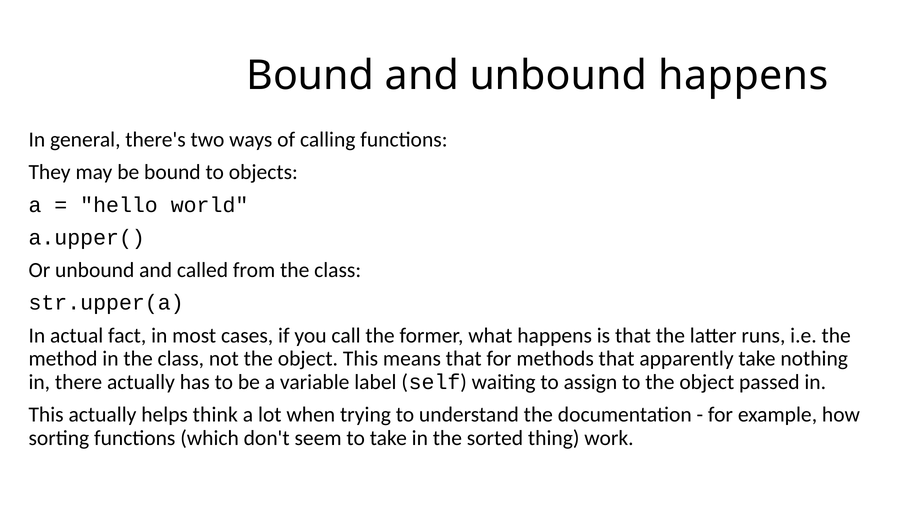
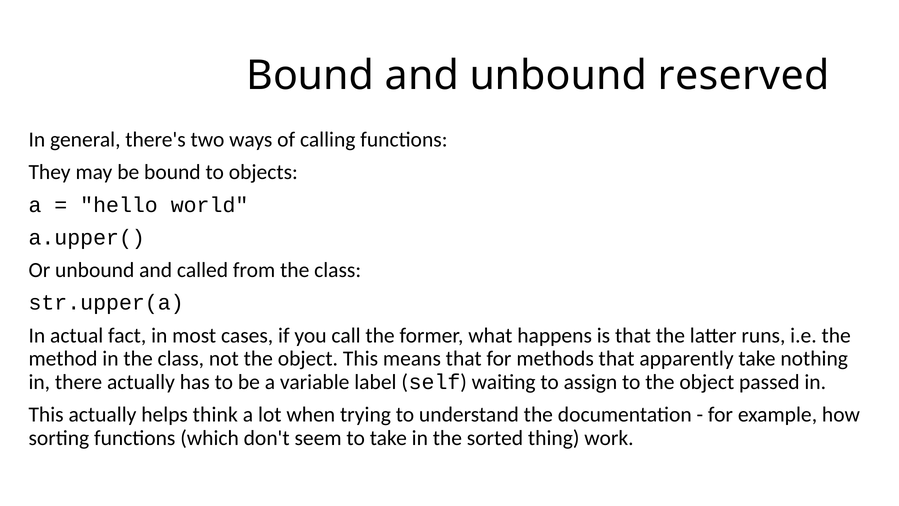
unbound happens: happens -> reserved (744, 76)
